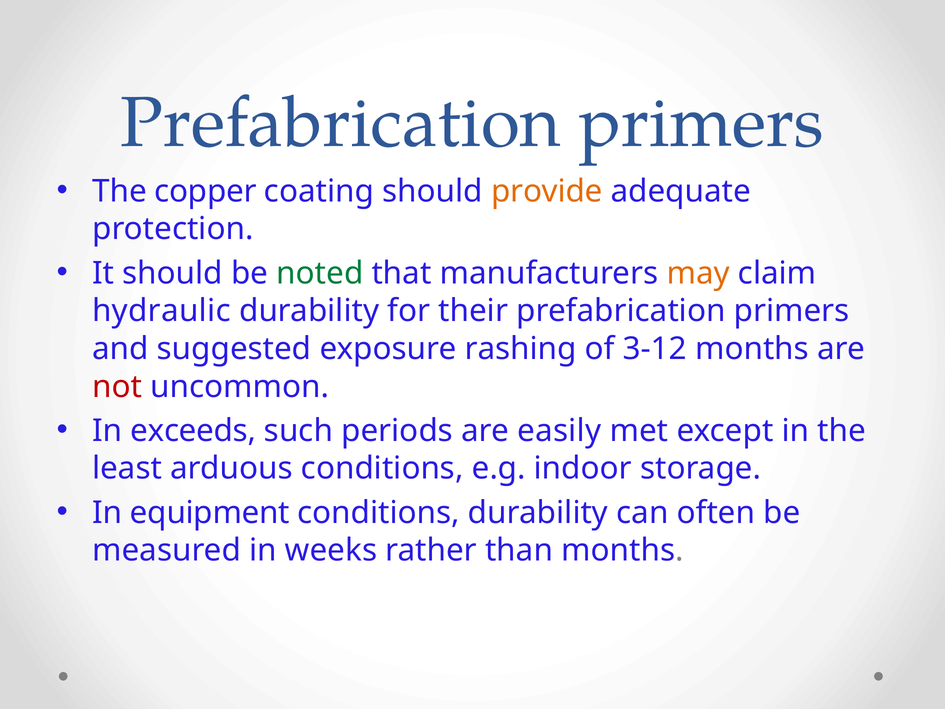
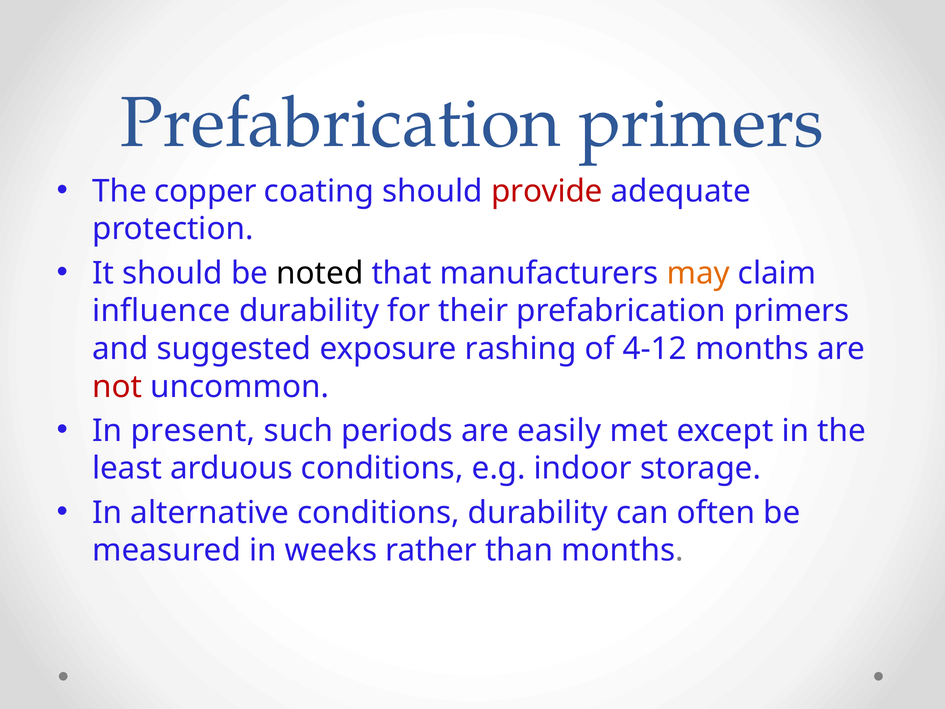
provide colour: orange -> red (547, 191)
noted colour: green -> black (320, 273)
hydraulic: hydraulic -> influence (161, 311)
3-12: 3-12 -> 4-12 (655, 349)
exceeds: exceeds -> present (193, 431)
equipment: equipment -> alternative (210, 512)
